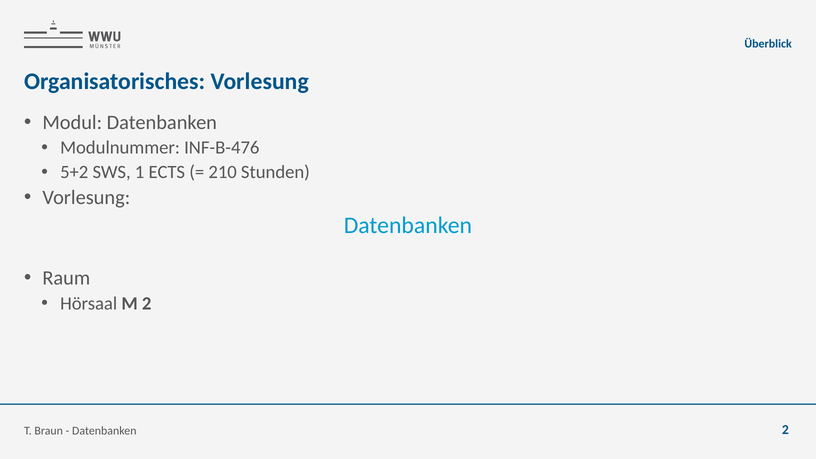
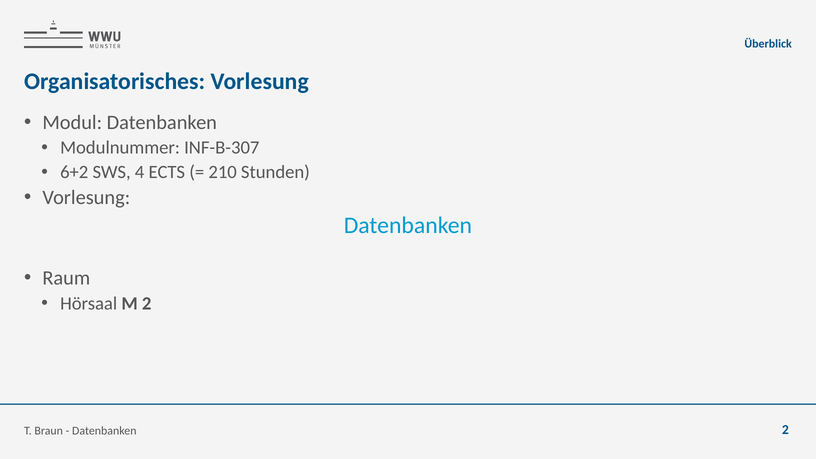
INF-B-476: INF-B-476 -> INF-B-307 (222, 148)
5+2: 5+2 -> 6+2 (74, 172)
1: 1 -> 4 (140, 172)
